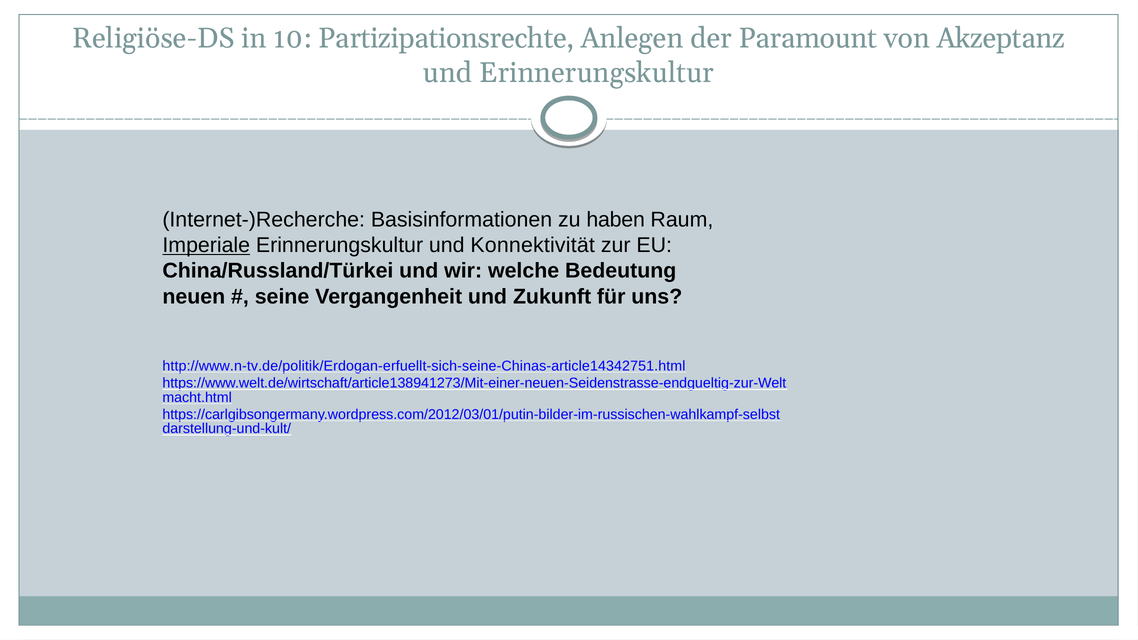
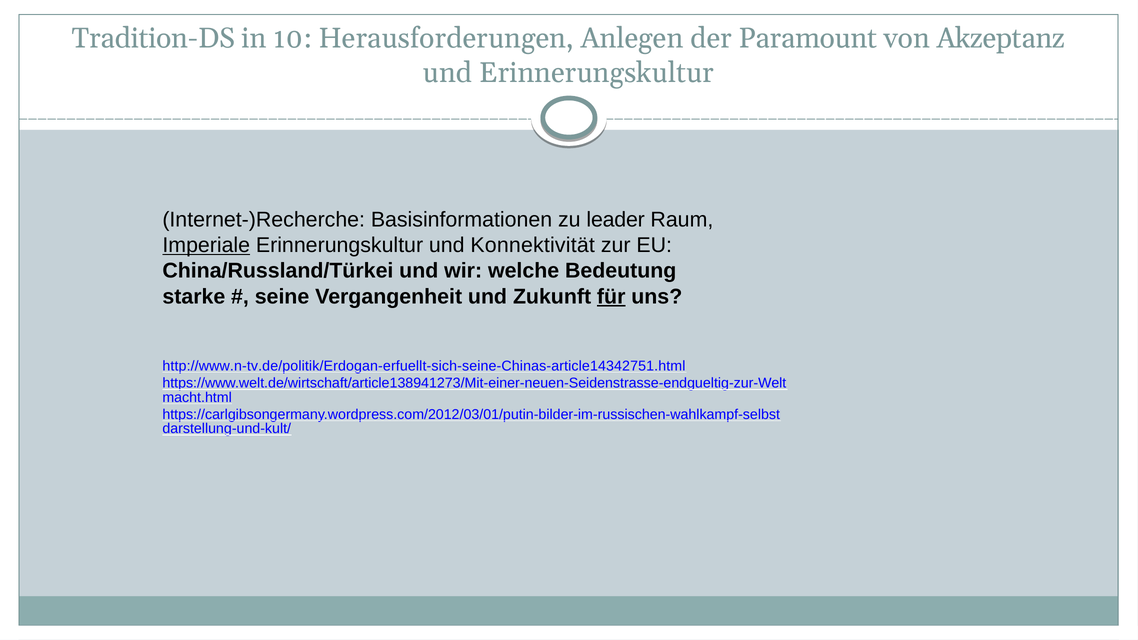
Religiöse-DS: Religiöse-DS -> Tradition-DS (154, 39)
Partizipationsrechte: Partizipationsrechte -> Herausforderungen (446, 39)
haben: haben -> leader (616, 220)
neuen: neuen -> starke (194, 297)
für underline: none -> present (611, 297)
